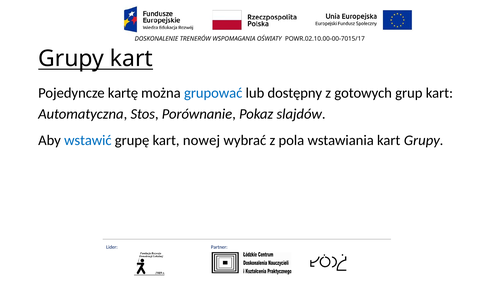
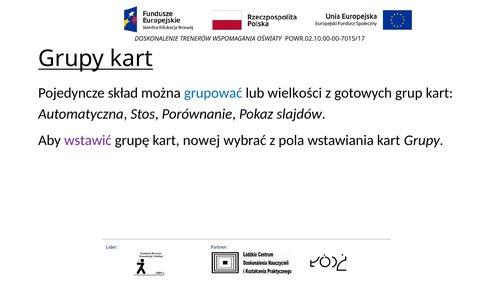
kartę: kartę -> skład (123, 93)
dostępny: dostępny -> wielkości (295, 93)
wstawić colour: blue -> purple (88, 140)
